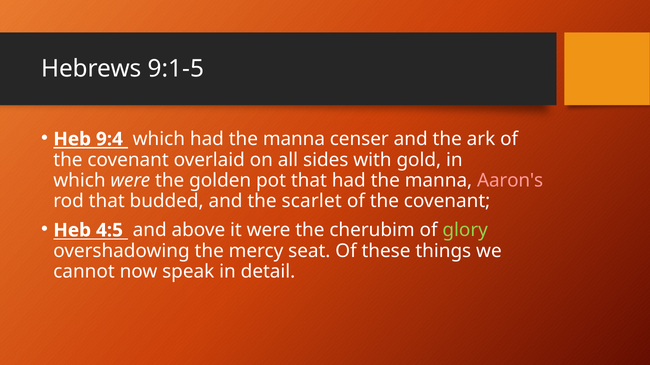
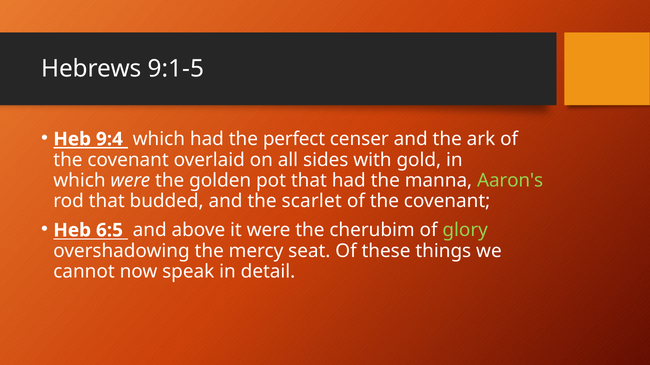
which had the manna: manna -> perfect (294, 139)
Aaron's colour: pink -> light green (510, 181)
4:5: 4:5 -> 6:5 (109, 231)
